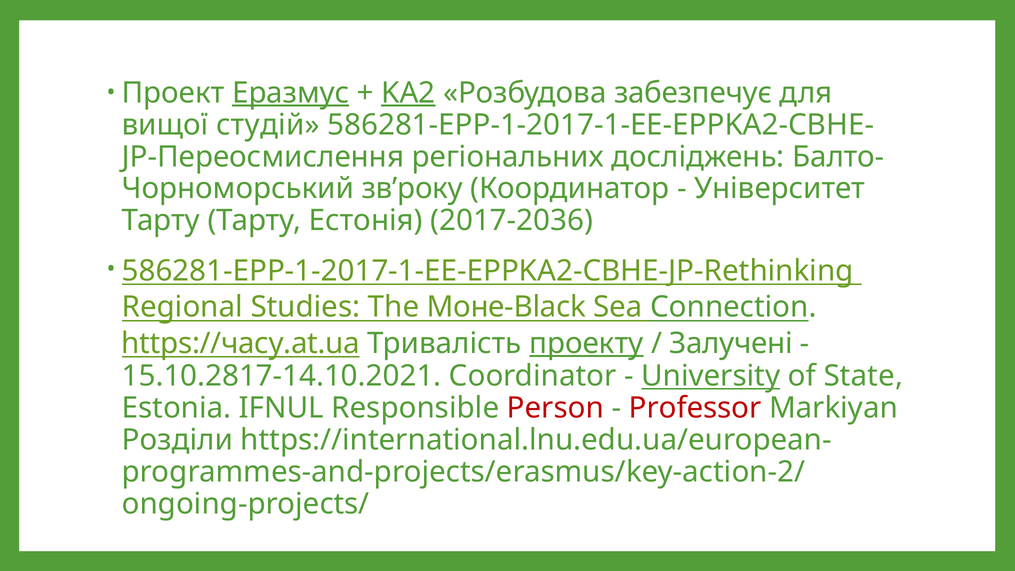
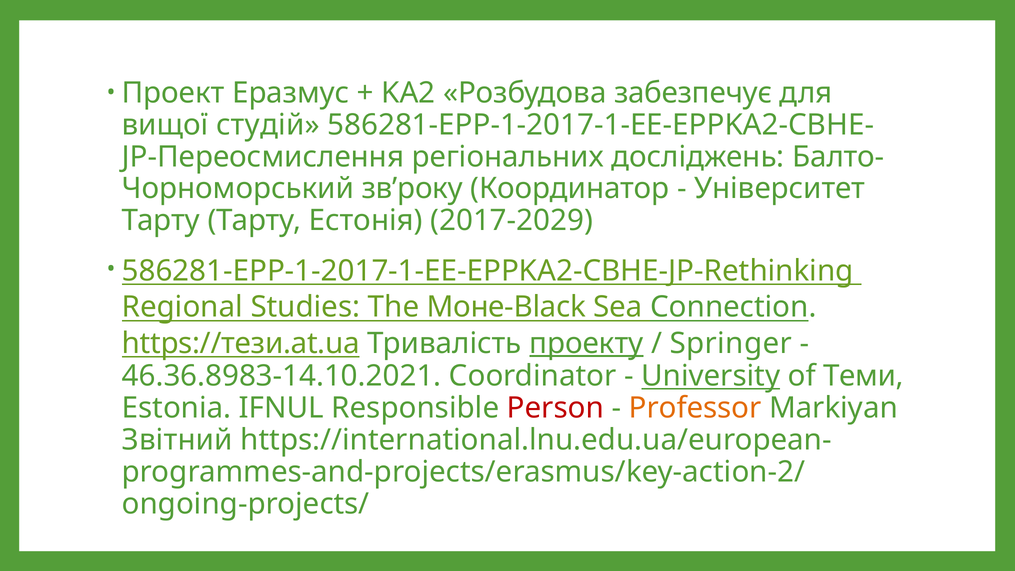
Еразмус underline: present -> none (291, 93)
KA2 underline: present -> none (408, 93)
2017-2036: 2017-2036 -> 2017-2029 (512, 221)
https://часу.at.ua: https://часу.at.ua -> https://тези.at.ua (241, 343)
Залучені: Залучені -> Springer (731, 343)
15.10.2817-14.10.2021: 15.10.2817-14.10.2021 -> 46.36.8983-14.10.2021 (282, 376)
State: State -> Теми (864, 376)
Professor colour: red -> orange (695, 408)
Розділи: Розділи -> Звітний (177, 440)
